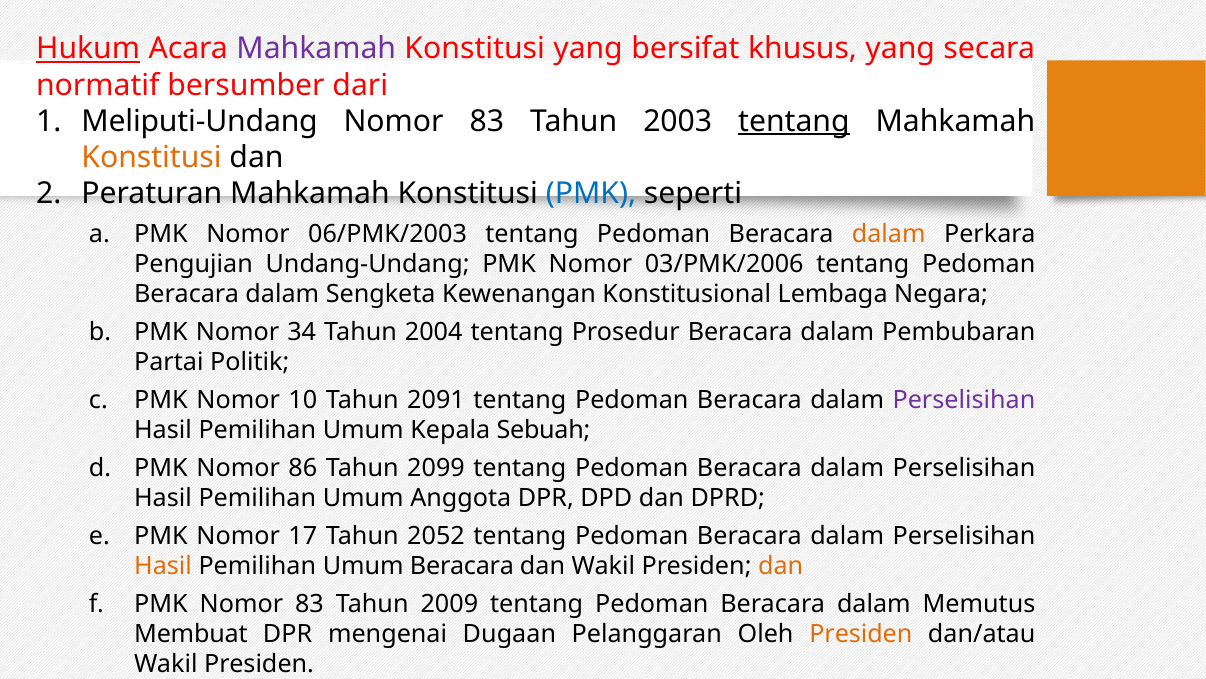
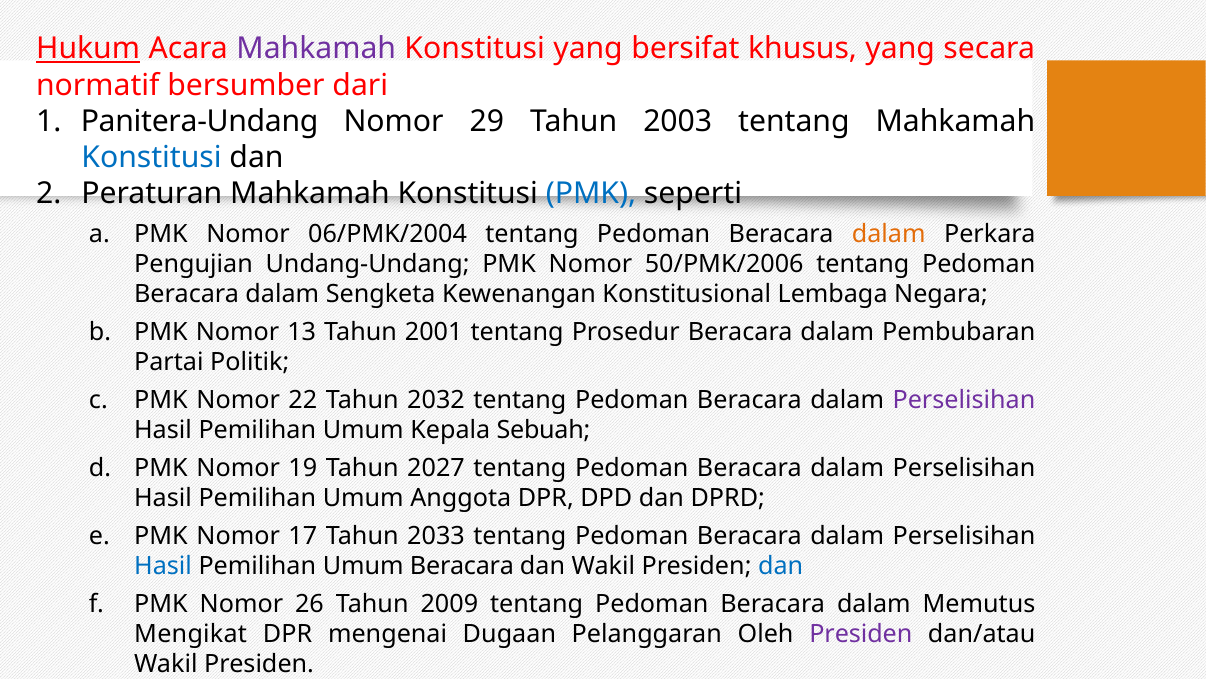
Meliputi-Undang: Meliputi-Undang -> Panitera-Undang (200, 121)
83: 83 -> 29 (487, 121)
tentang underline: present -> none (794, 121)
Konstitusi colour: orange -> blue (152, 157)
06/PMK/2003: 06/PMK/2003 -> 06/PMK/2004 (388, 234)
03/PMK/2006: 03/PMK/2006 -> 50/PMK/2006 (724, 264)
34: 34 -> 13 (302, 332)
2004: 2004 -> 2001 (434, 332)
10: 10 -> 22 (303, 400)
2091: 2091 -> 2032 (436, 400)
86: 86 -> 19 (303, 468)
2099: 2099 -> 2027 (436, 468)
2052: 2052 -> 2033 (436, 536)
Hasil colour: orange -> blue (163, 566)
dan colour: orange -> blue (781, 566)
PMK Nomor 83: 83 -> 26 (309, 603)
Membuat: Membuat -> Mengikat (191, 634)
Presiden colour: orange -> purple (861, 634)
